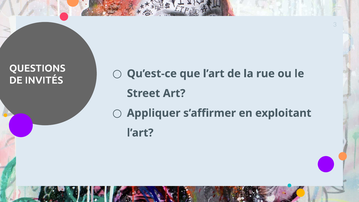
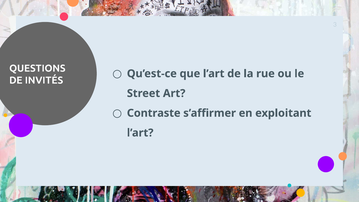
Appliquer: Appliquer -> Contraste (154, 113)
